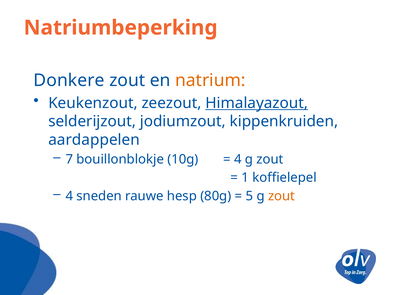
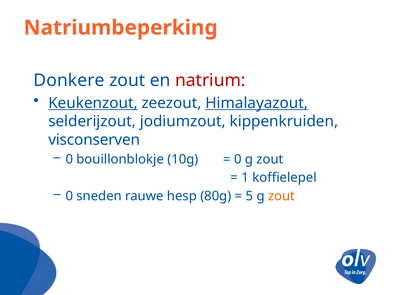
natrium colour: orange -> red (210, 81)
Keukenzout underline: none -> present (93, 103)
aardappelen: aardappelen -> visconserven (94, 140)
7: 7 -> 0 (69, 160)
4: 4 -> 0 (238, 160)
4: 4 -> 0 (69, 196)
